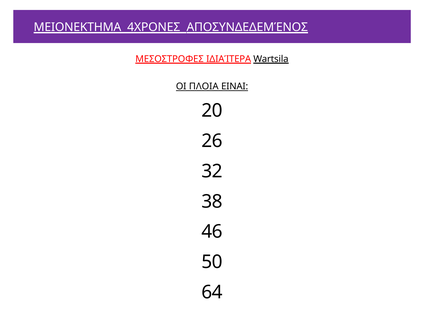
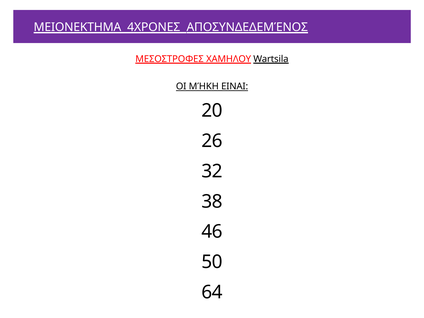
ΙΔΙΑΊΤΕΡΑ: ΙΔΙΑΊΤΕΡΑ -> ΧΑΜΗΛΟΥ (229, 59)
ΠΛΟΙΑ: ΠΛΟΙΑ -> ΜΉΚΗ (204, 86)
